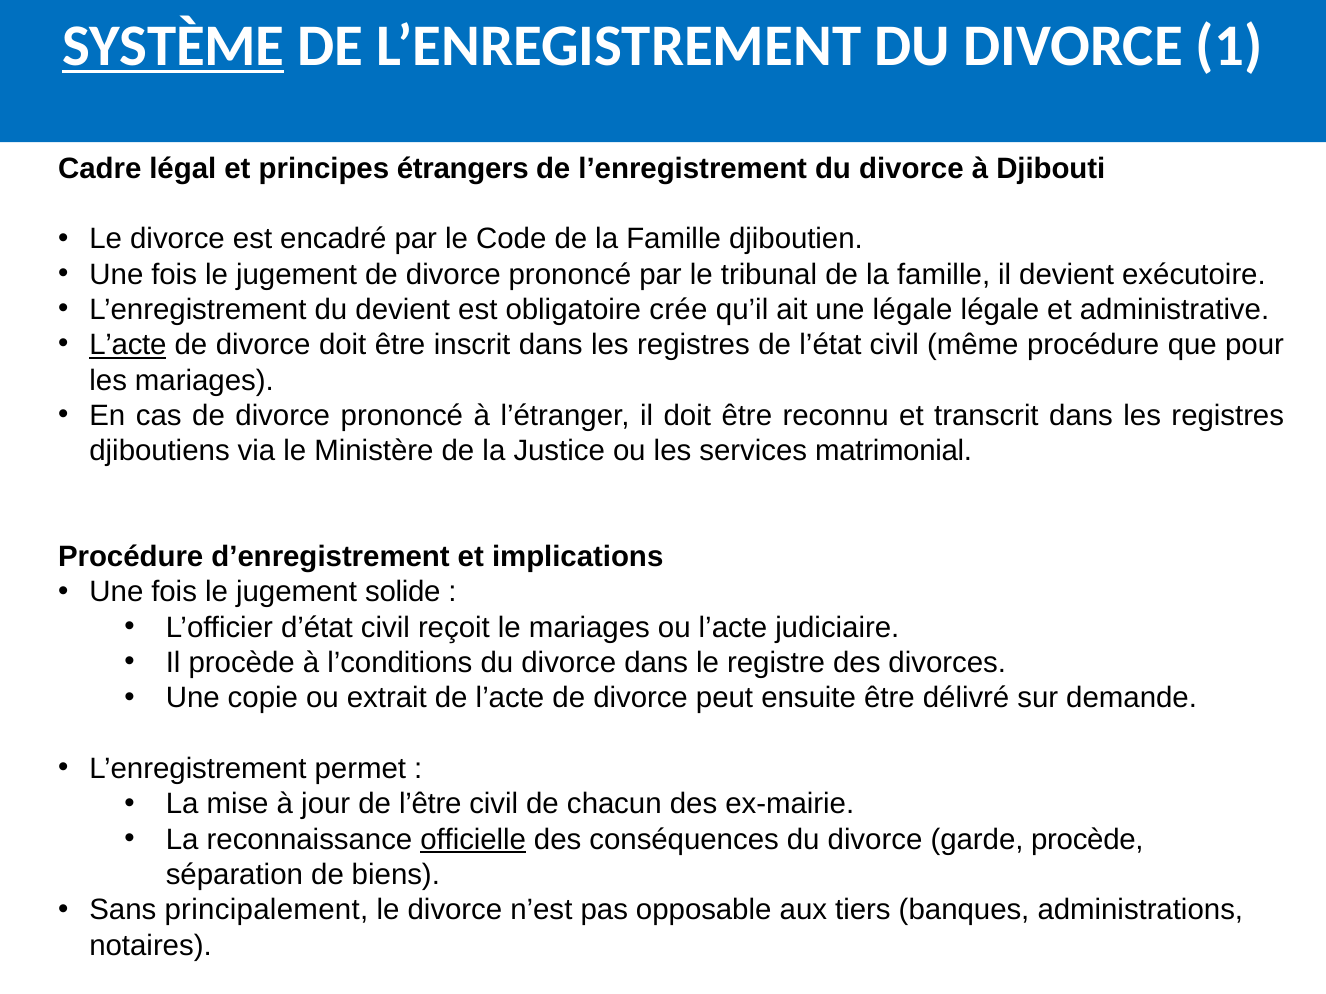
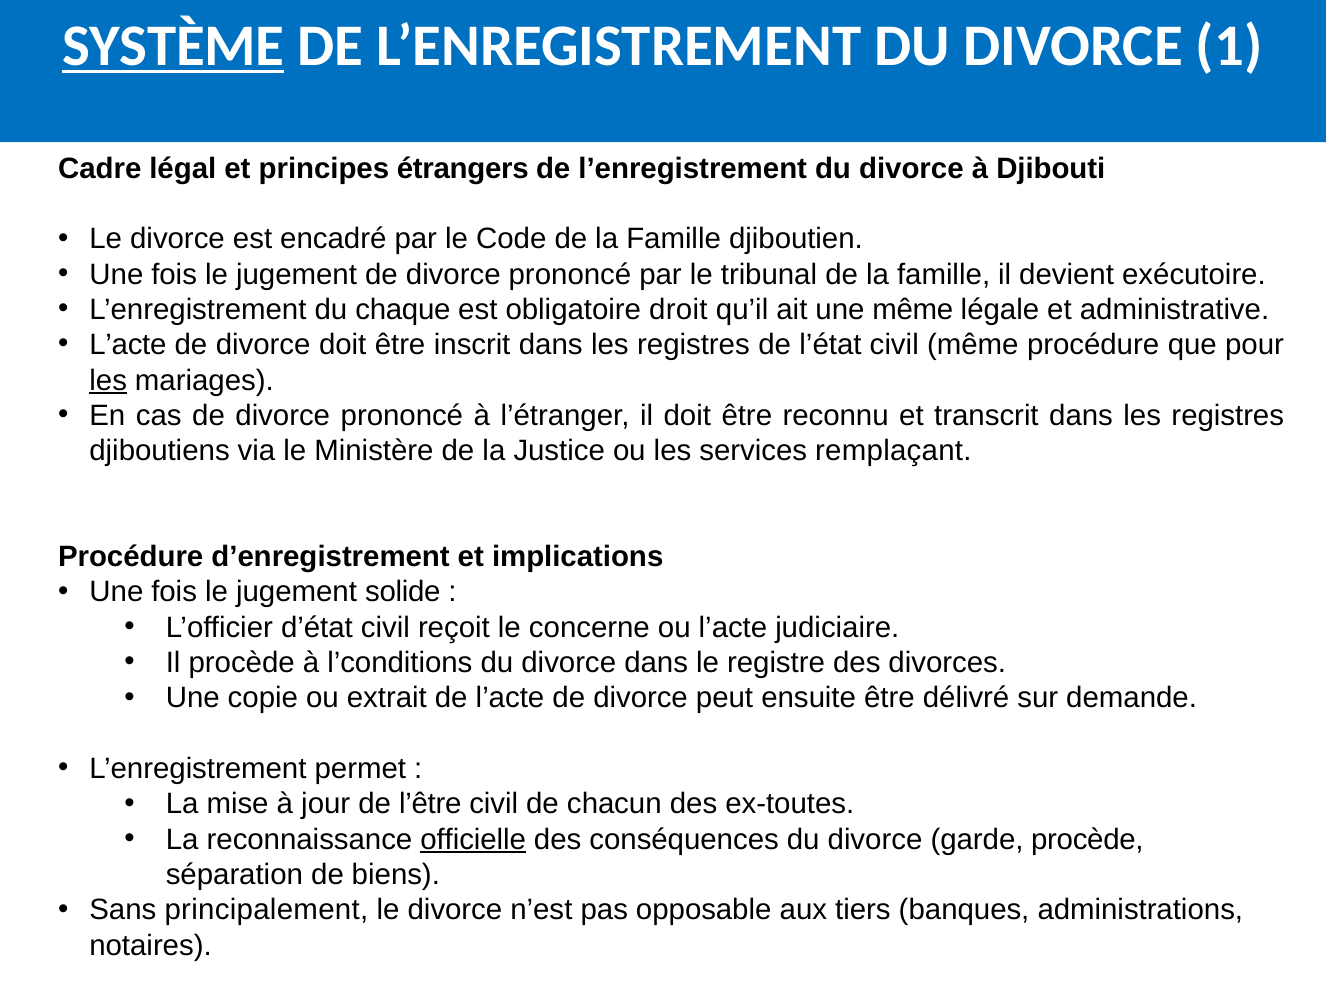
du devient: devient -> chaque (403, 310)
crée: crée -> droit (678, 310)
une légale: légale -> même (913, 310)
L’acte underline: present -> none (128, 345)
les underline: none -> present (108, 381)
matrimonial: matrimonial -> remplaçant (893, 451)
le mariages: mariages -> concerne (589, 628)
ex-mairie: ex-mairie -> ex-toutes (790, 805)
